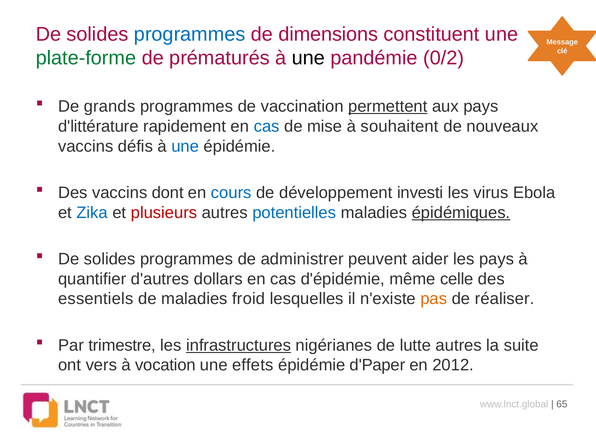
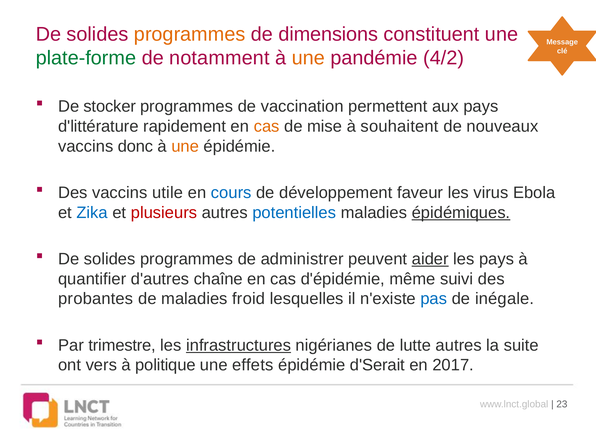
programmes colour: blue -> orange (190, 34)
prématurés: prématurés -> notamment (219, 58)
une colour: black -> orange (308, 58)
0/2: 0/2 -> 4/2 (444, 58)
grands: grands -> stocker (110, 107)
permettent underline: present -> none (388, 107)
cas colour: blue -> orange (267, 126)
défis: défis -> donc (136, 146)
une colour: blue -> orange (185, 146)
dont: dont -> utile (168, 193)
investi: investi -> faveur (420, 193)
aider underline: none -> present (430, 259)
dollars: dollars -> chaîne (218, 279)
celle: celle -> suivi (457, 279)
essentiels: essentiels -> probantes (96, 299)
pas colour: orange -> blue (434, 299)
réaliser: réaliser -> inégale (505, 299)
vocation: vocation -> politique (165, 365)
d'Paper: d'Paper -> d'Serait (377, 365)
2012: 2012 -> 2017 (453, 365)
65: 65 -> 23 (562, 404)
